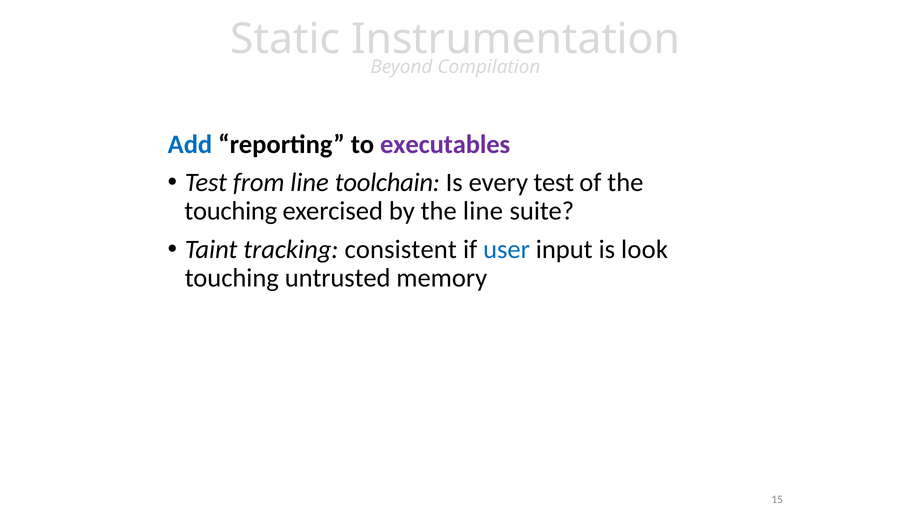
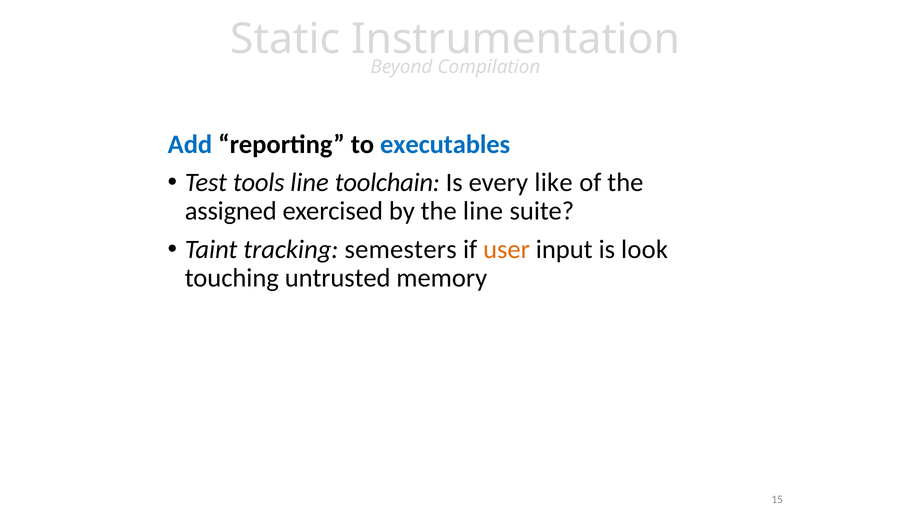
executables colour: purple -> blue (445, 145)
from: from -> tools (259, 183)
every test: test -> like (554, 183)
touching: touching -> assigned (231, 211)
consistent: consistent -> semesters (401, 249)
user colour: blue -> orange (507, 249)
